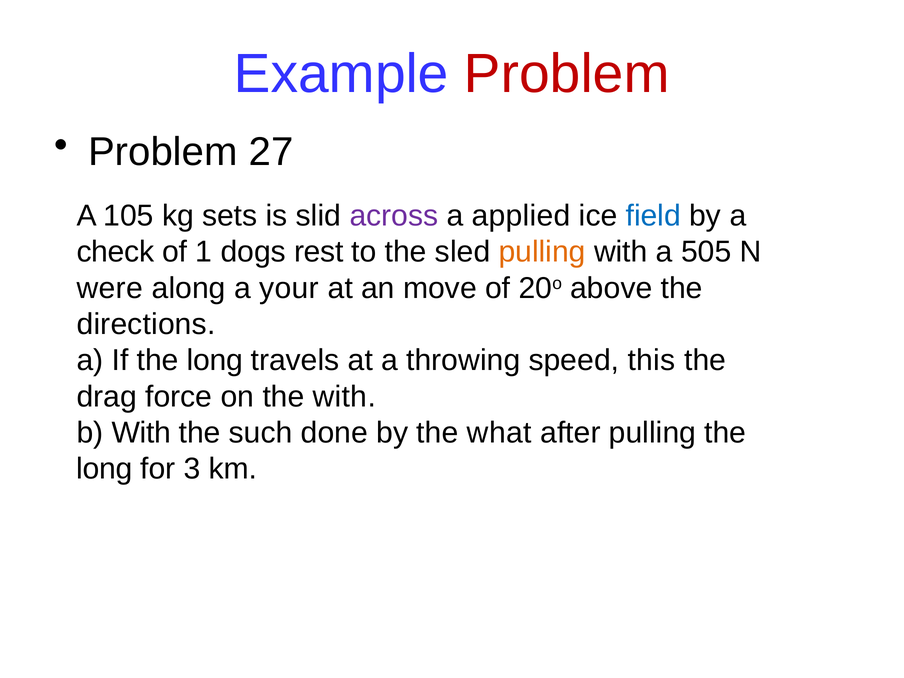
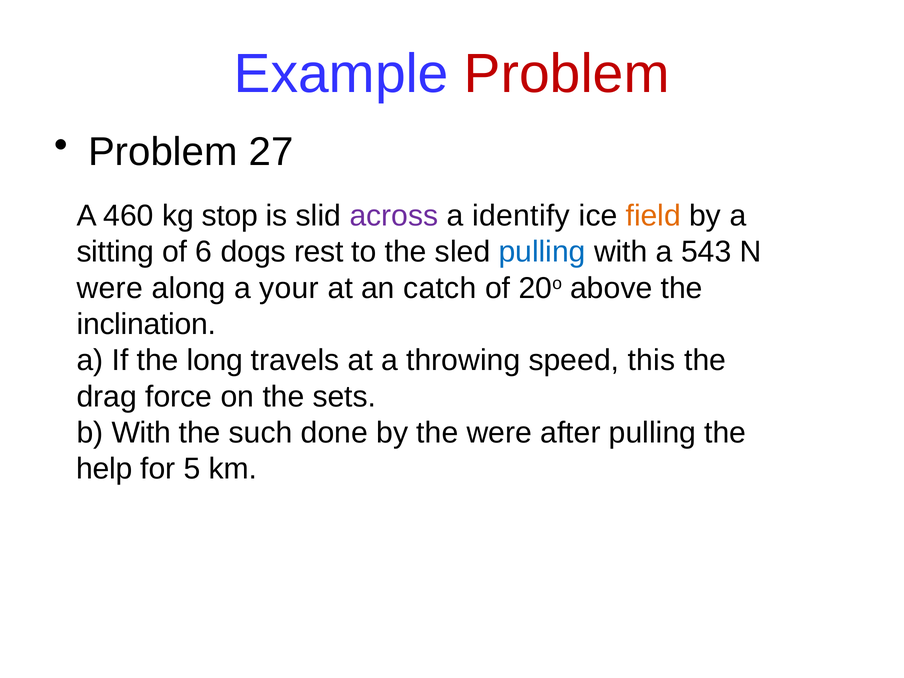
105: 105 -> 460 (128, 216)
sets: sets -> stop (230, 216)
applied: applied -> identify (521, 216)
field colour: blue -> orange (653, 216)
check: check -> sitting (115, 252)
1: 1 -> 6 (204, 252)
pulling colour: orange -> blue (542, 252)
505: 505 -> 543 (706, 252)
move: move -> catch (440, 288)
directions: directions -> inclination (146, 324)
the with: with -> sets (344, 397)
the what: what -> were (499, 433)
long: long -> help (104, 469)
3: 3 -> 5 (192, 469)
